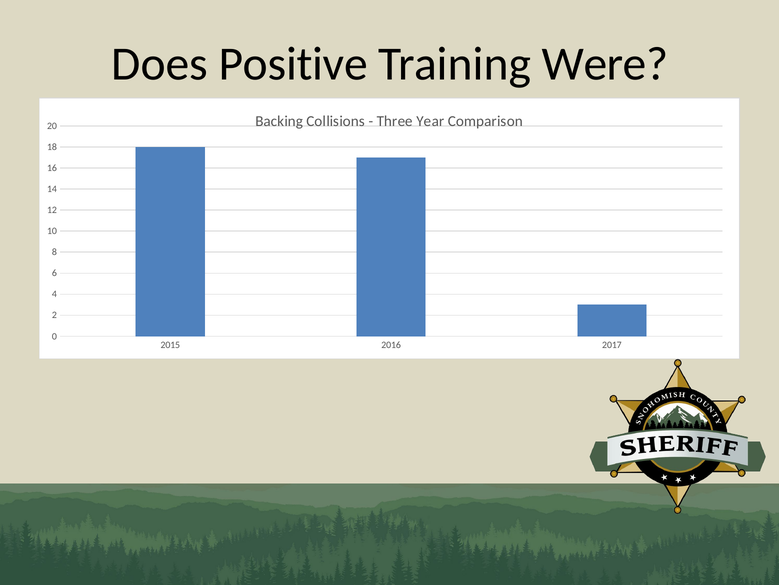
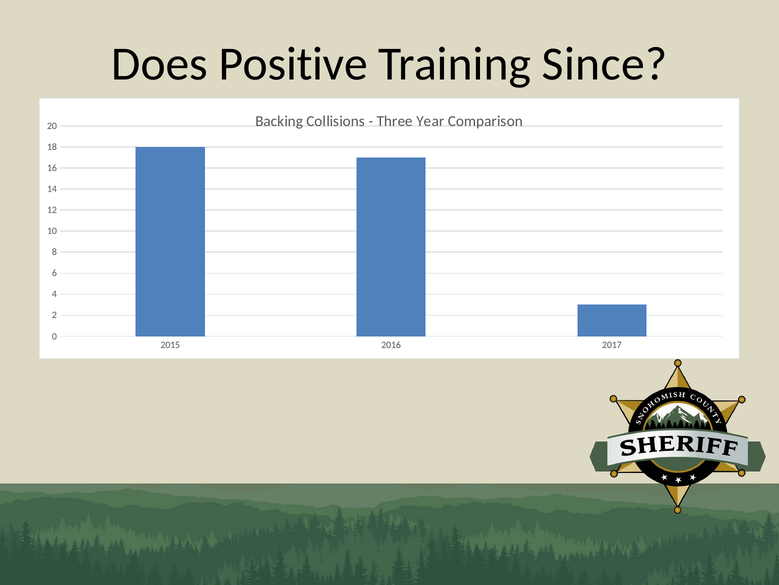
Were: Were -> Since (605, 64)
